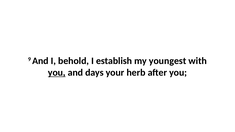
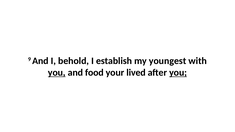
days: days -> food (94, 73)
herb: herb -> lived (136, 73)
you underline: none -> present (178, 73)
